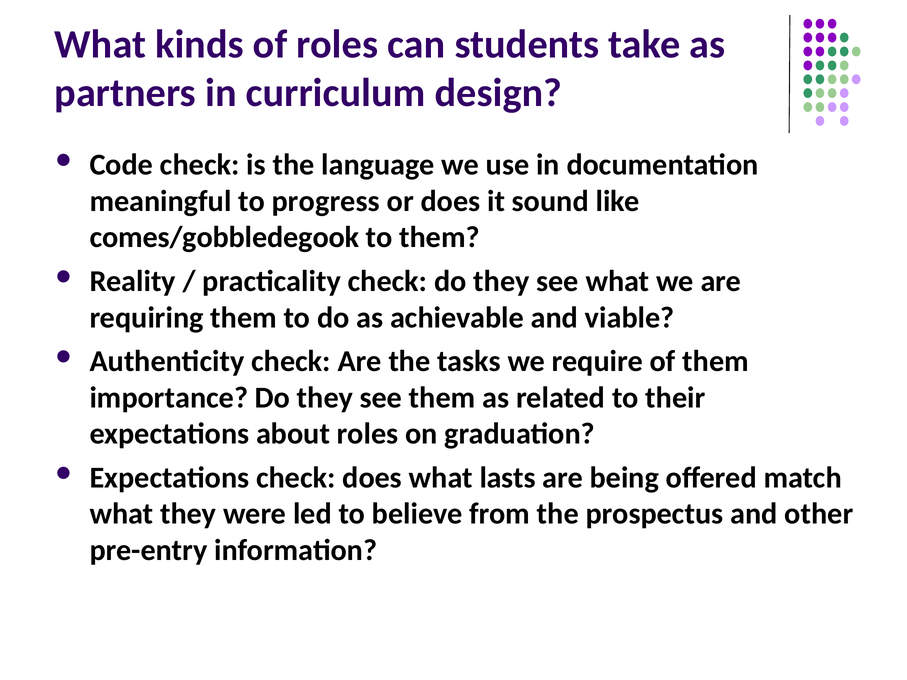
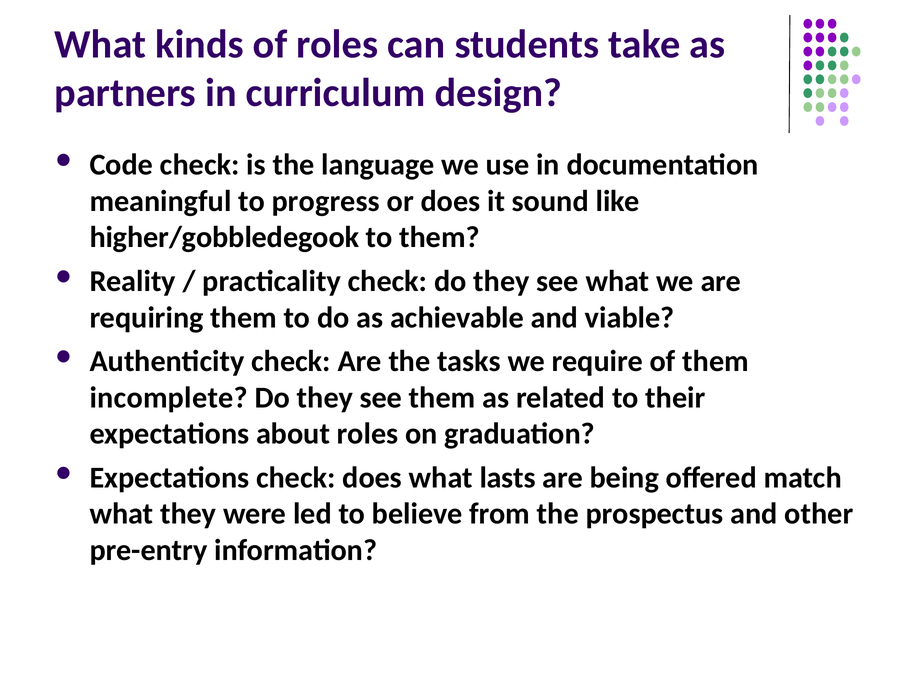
comes/gobbledegook: comes/gobbledegook -> higher/gobbledegook (224, 238)
importance: importance -> incomplete (169, 398)
